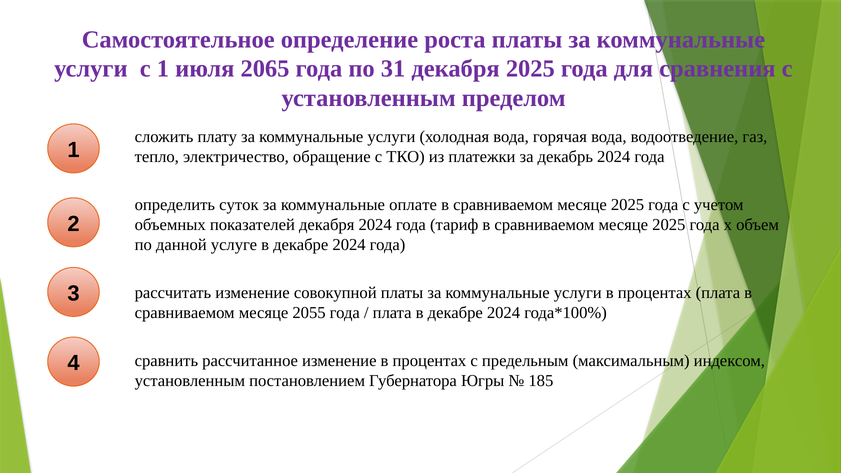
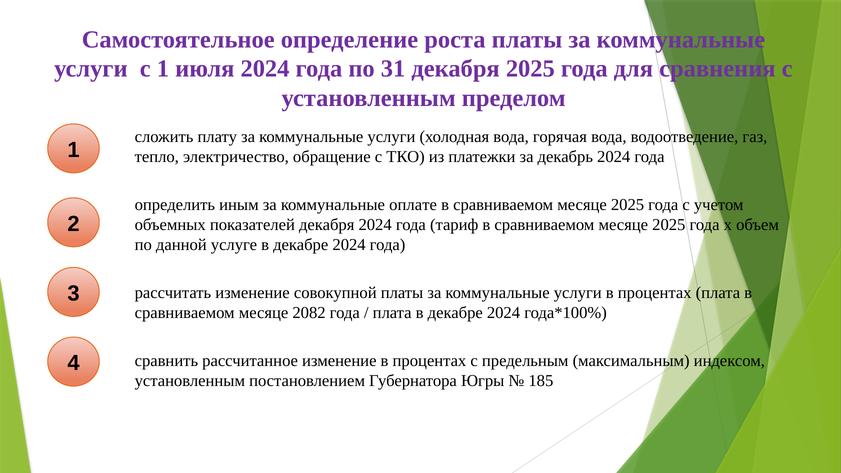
июля 2065: 2065 -> 2024 (265, 69)
суток: суток -> иным (239, 205)
2055: 2055 -> 2082 (309, 313)
